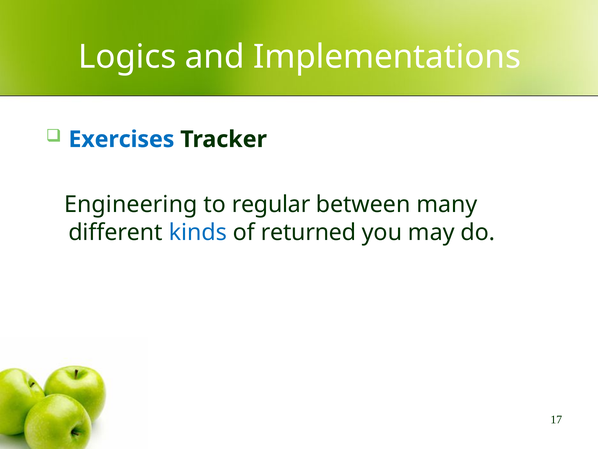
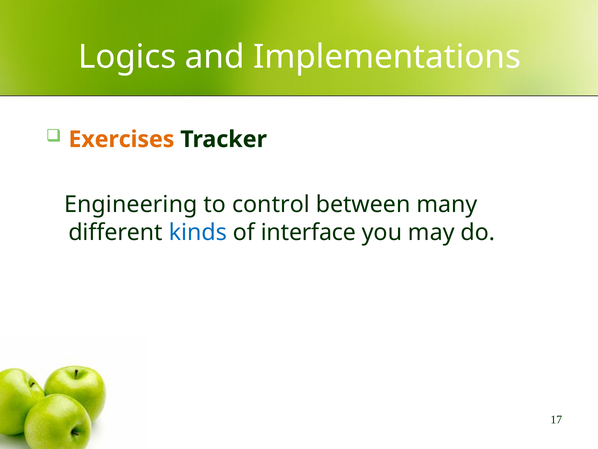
Exercises colour: blue -> orange (121, 139)
regular: regular -> control (271, 204)
returned: returned -> interface (308, 232)
